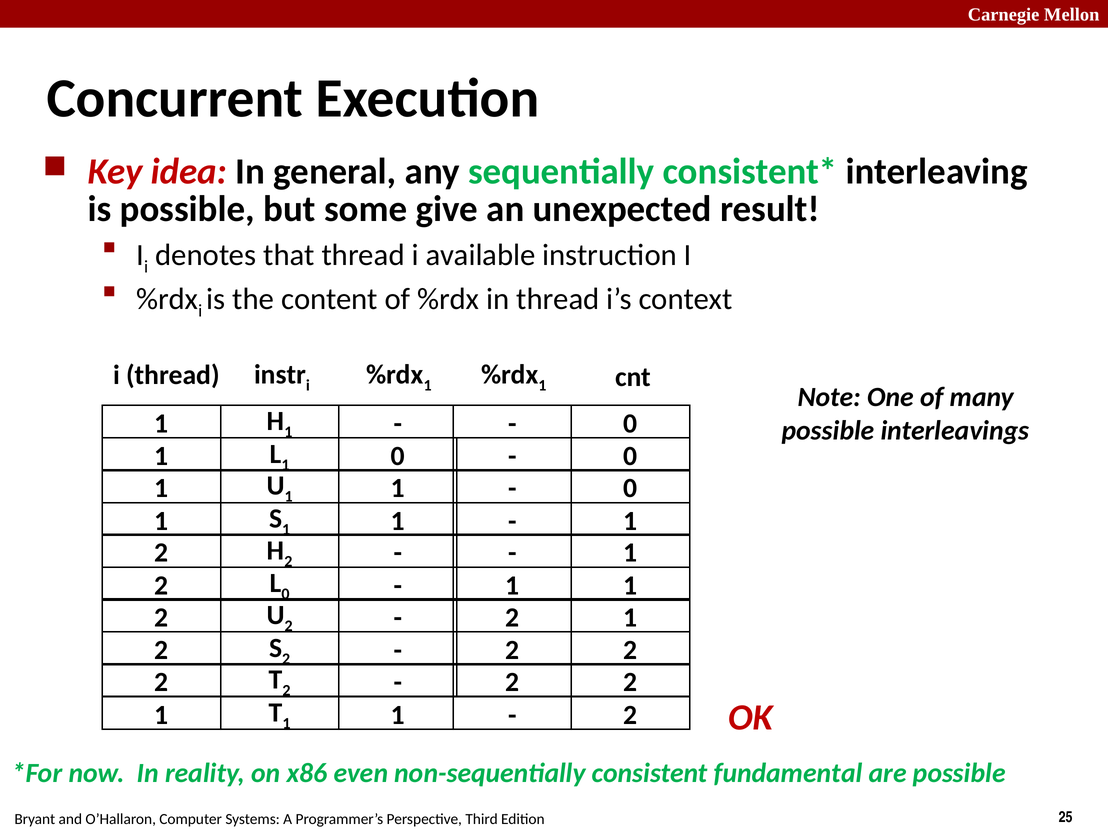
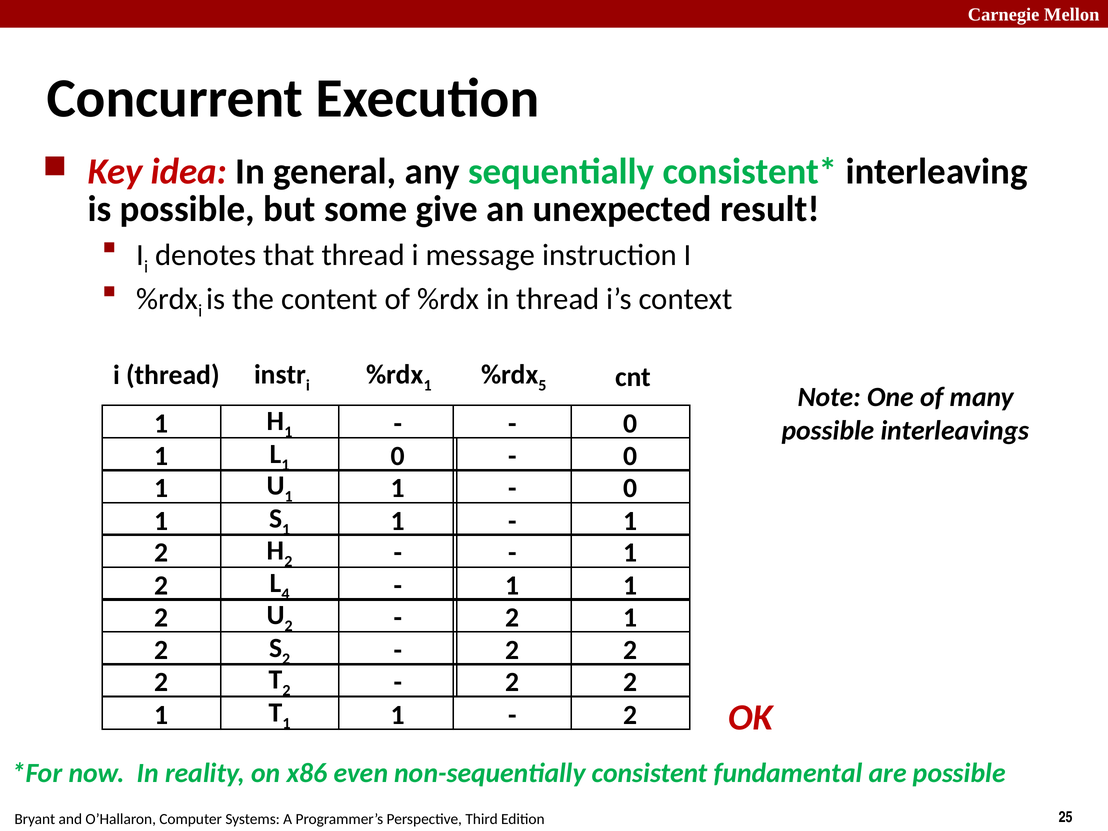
available: available -> message (480, 255)
1: 1 -> 5 (542, 386)
0: 0 -> 4 (285, 594)
